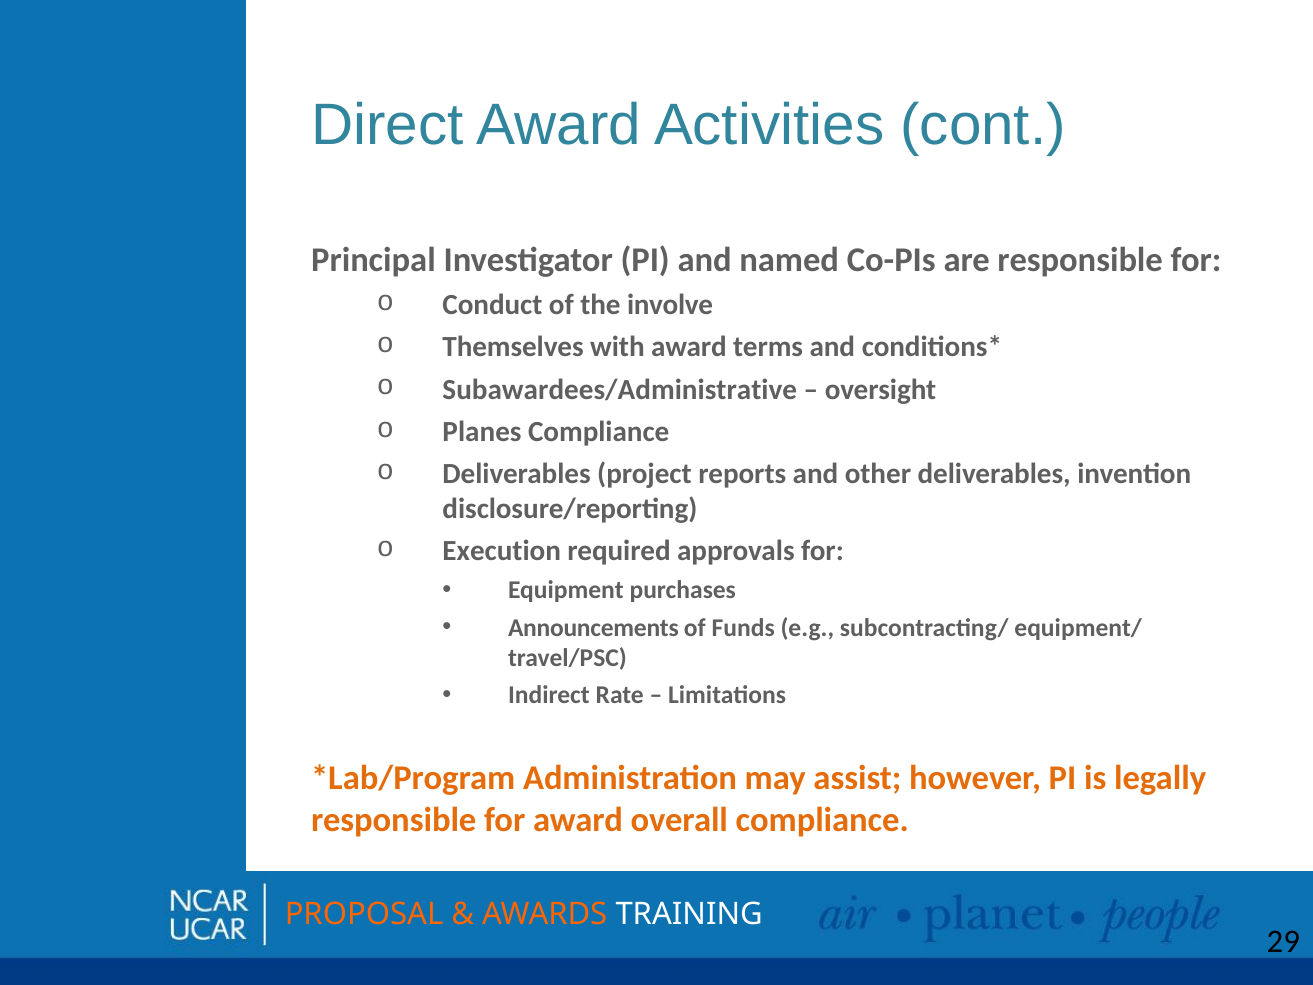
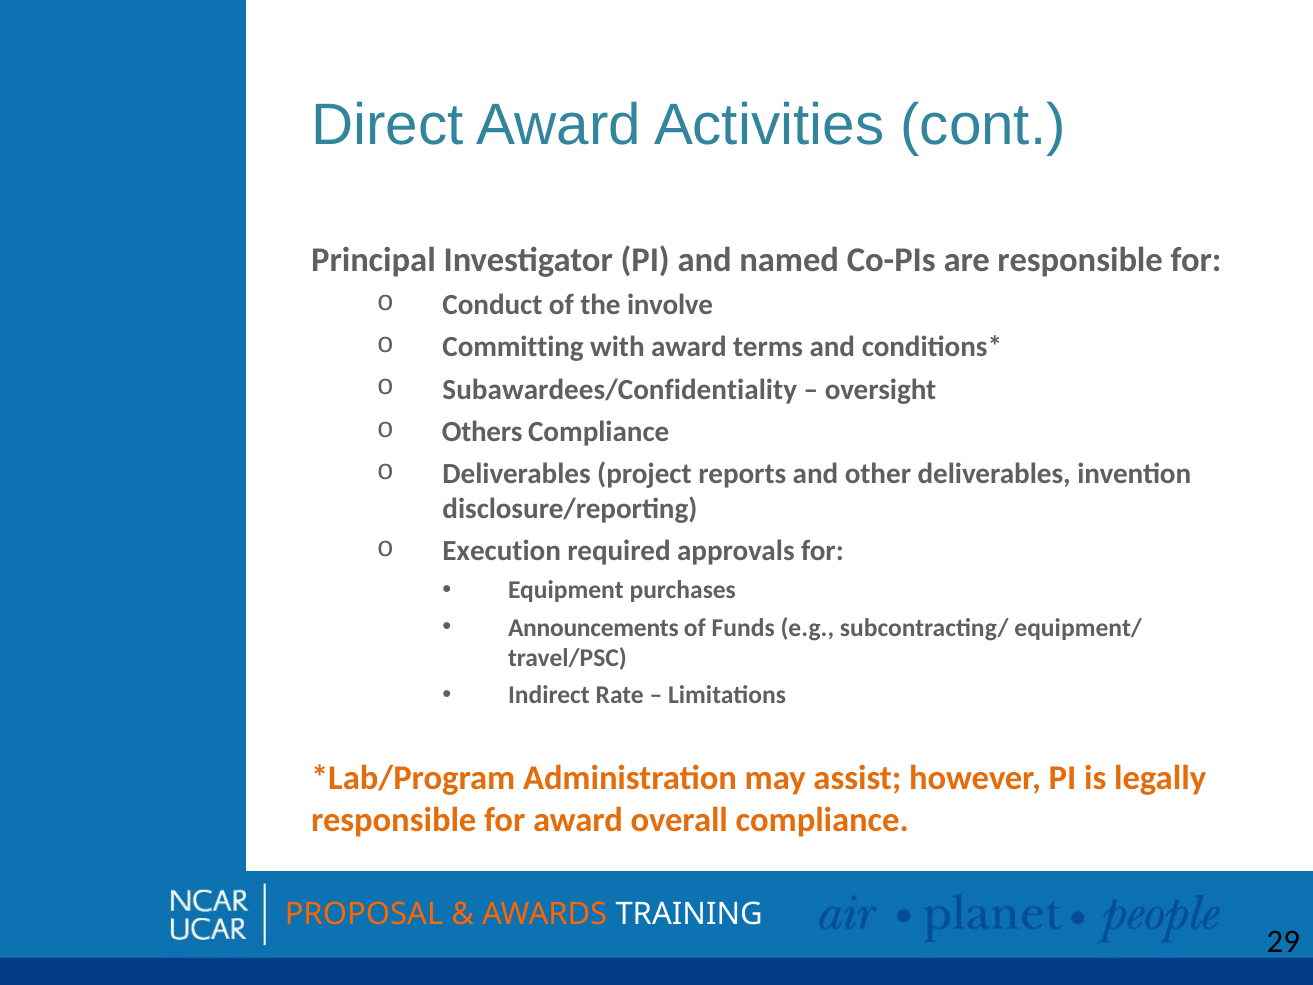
Themselves: Themselves -> Committing (513, 347)
Subawardees/Administrative: Subawardees/Administrative -> Subawardees/Confidentiality (620, 389)
Planes: Planes -> Others (482, 432)
